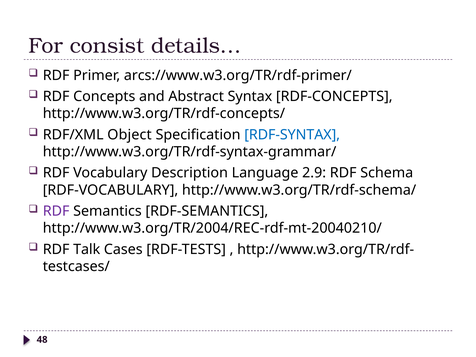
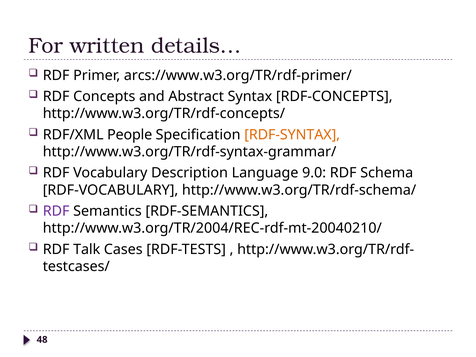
consist: consist -> written (107, 46)
Object: Object -> People (130, 135)
RDF-SYNTAX colour: blue -> orange (292, 135)
2.9: 2.9 -> 9.0 (314, 173)
